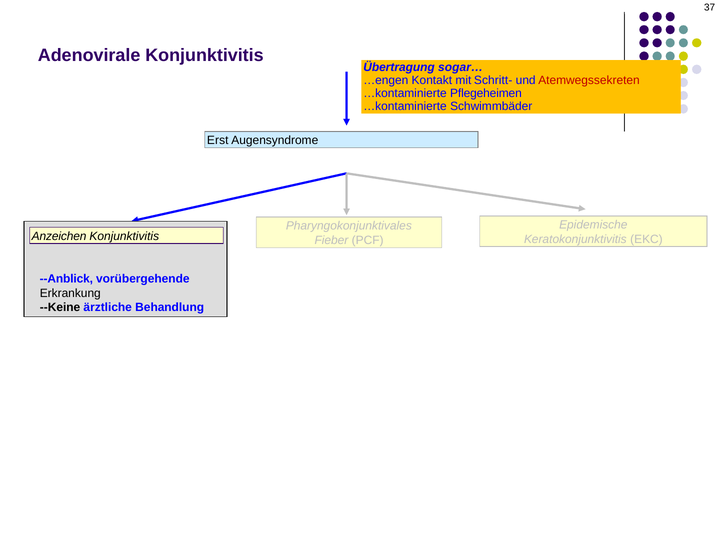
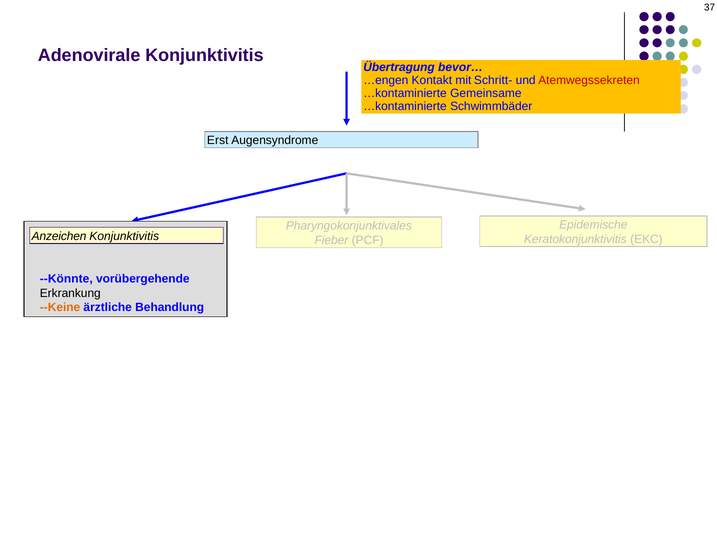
sogar…: sogar… -> bevor… (461, 67)
Pflegeheimen: Pflegeheimen -> Gemeinsame (486, 93)
--Anblick: --Anblick -> --Könnte (66, 279)
--Keine colour: black -> orange (60, 307)
